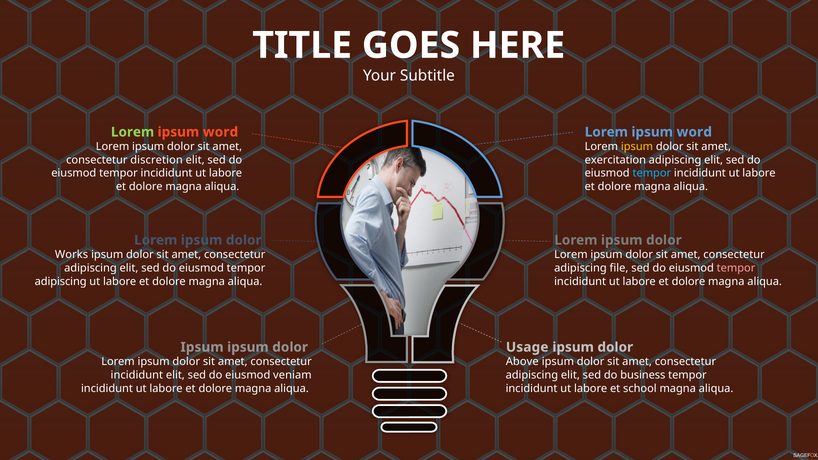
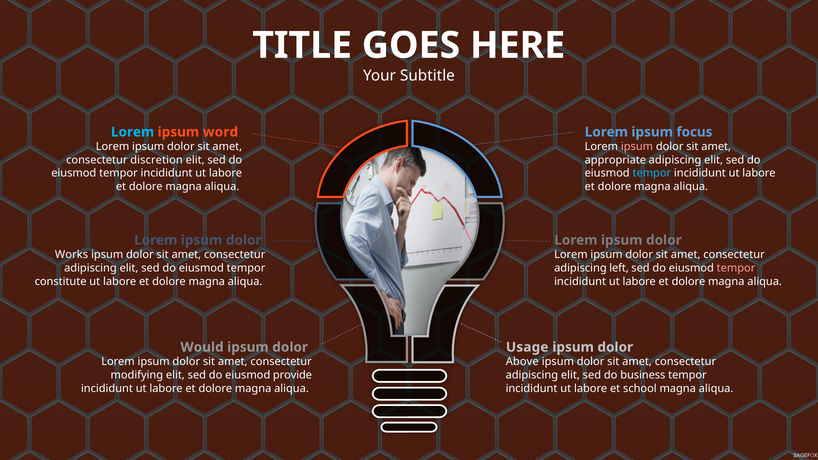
Lorem colour: light green -> light blue (133, 132)
word: word -> focus (694, 132)
ipsum colour: yellow -> pink (637, 147)
exercitation: exercitation -> appropriate (615, 160)
file: file -> left (619, 268)
adipiscing: adipiscing -> constitute (61, 281)
Ipsum: Ipsum -> Would (202, 347)
incididunt: incididunt -> modifying (137, 375)
veniam: veniam -> provide (292, 375)
